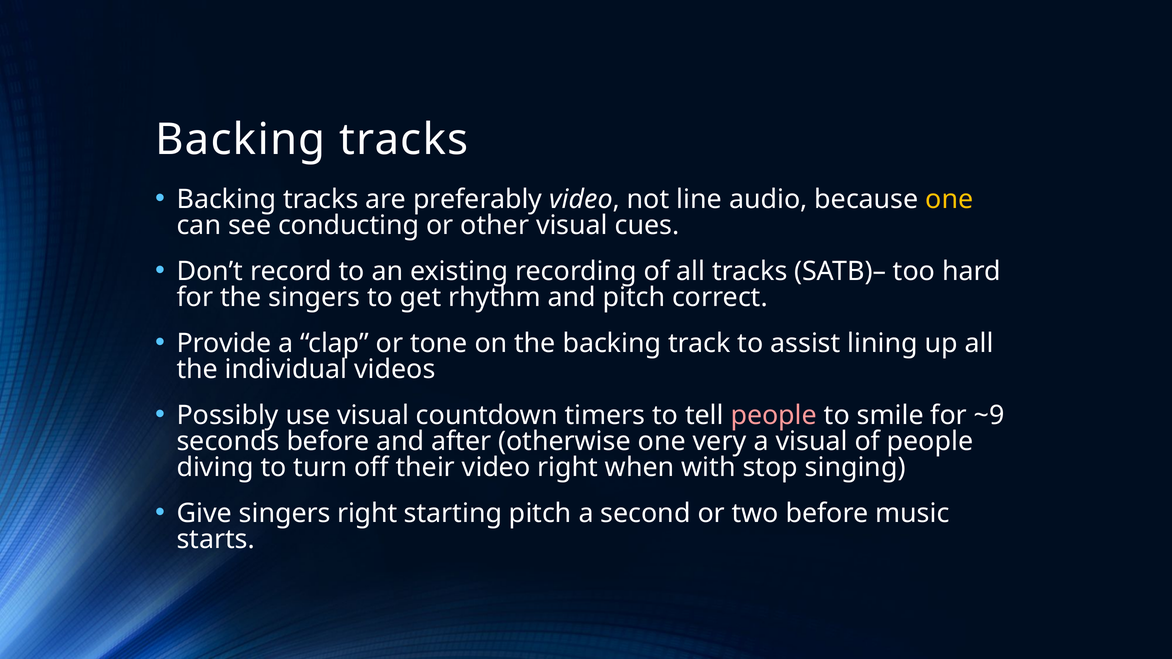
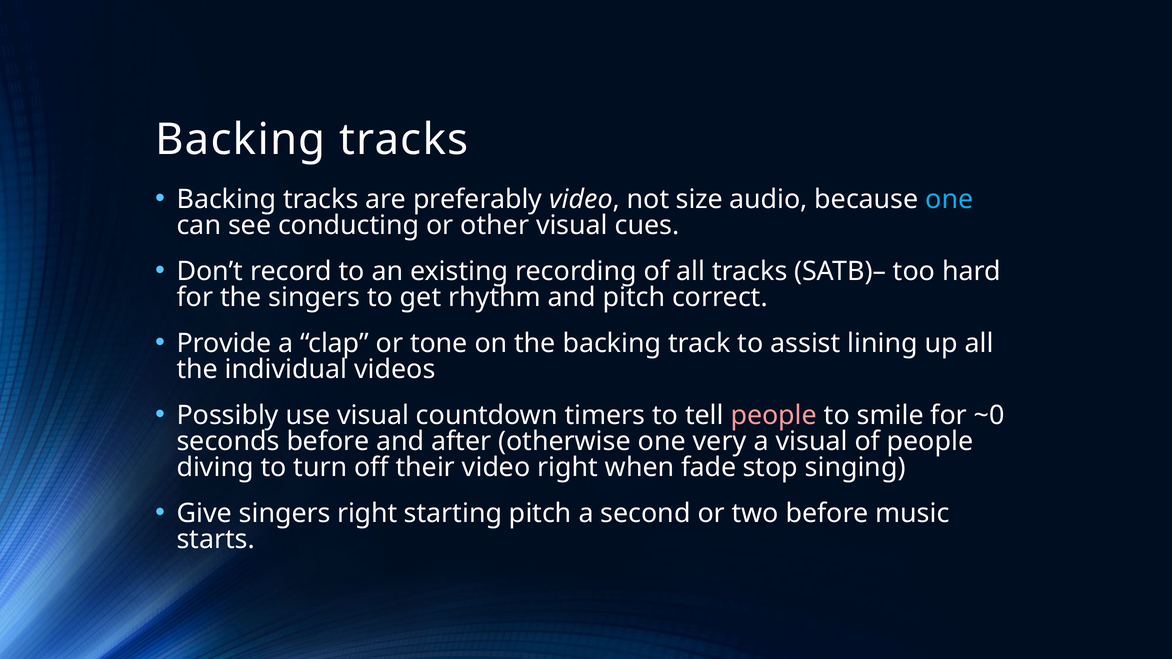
line: line -> size (699, 200)
one colour: yellow -> light blue (949, 200)
~9: ~9 -> ~0 (989, 415)
with: with -> fade (709, 468)
